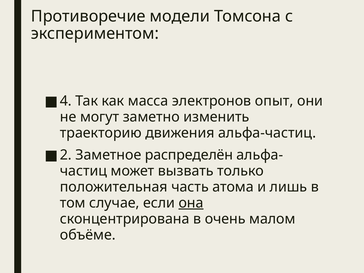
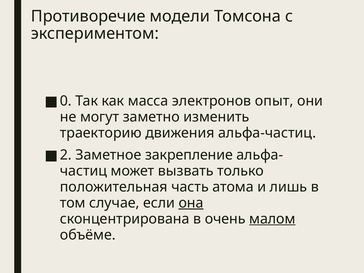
4: 4 -> 0 (66, 101)
распределён: распределён -> закрепление (189, 155)
малом underline: none -> present (272, 219)
